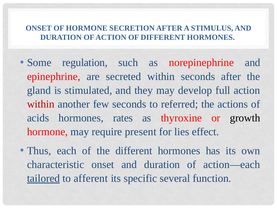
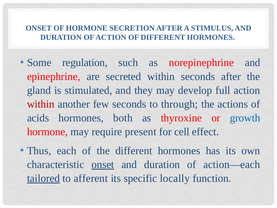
referred: referred -> through (180, 104)
rates: rates -> both (123, 118)
growth colour: black -> blue (245, 118)
lies: lies -> cell (182, 132)
onset underline: none -> present (103, 164)
several: several -> locally (175, 178)
